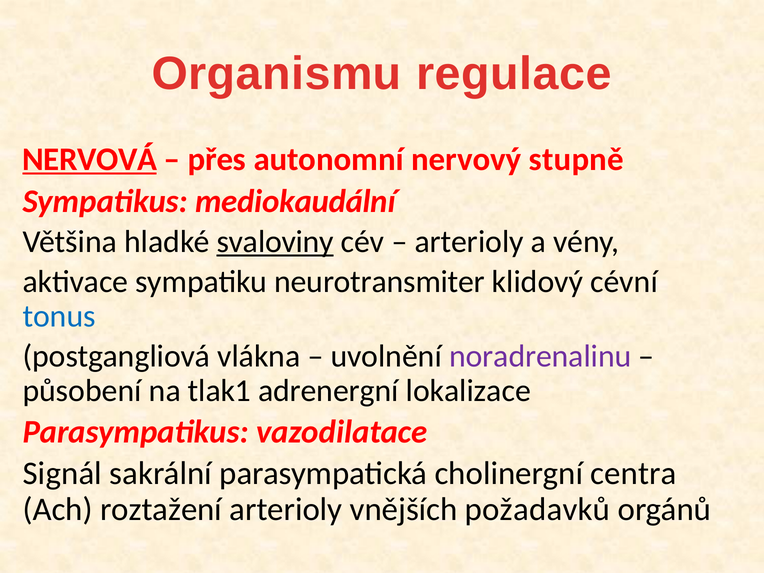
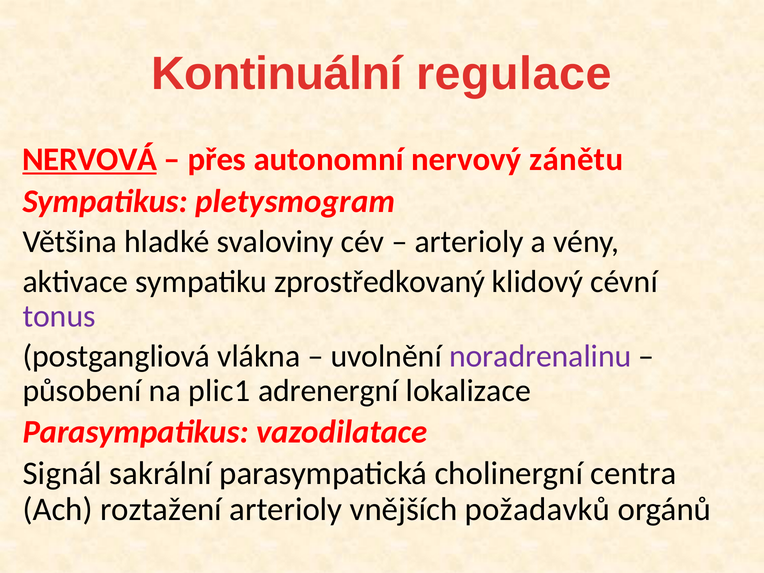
Organismu: Organismu -> Kontinuální (277, 74)
stupně: stupně -> zánětu (576, 160)
mediokaudální: mediokaudální -> pletysmogram (295, 201)
svaloviny underline: present -> none (275, 242)
neurotransmiter: neurotransmiter -> zprostředkovaný (380, 282)
tonus colour: blue -> purple (59, 316)
tlak1: tlak1 -> plic1 (219, 391)
